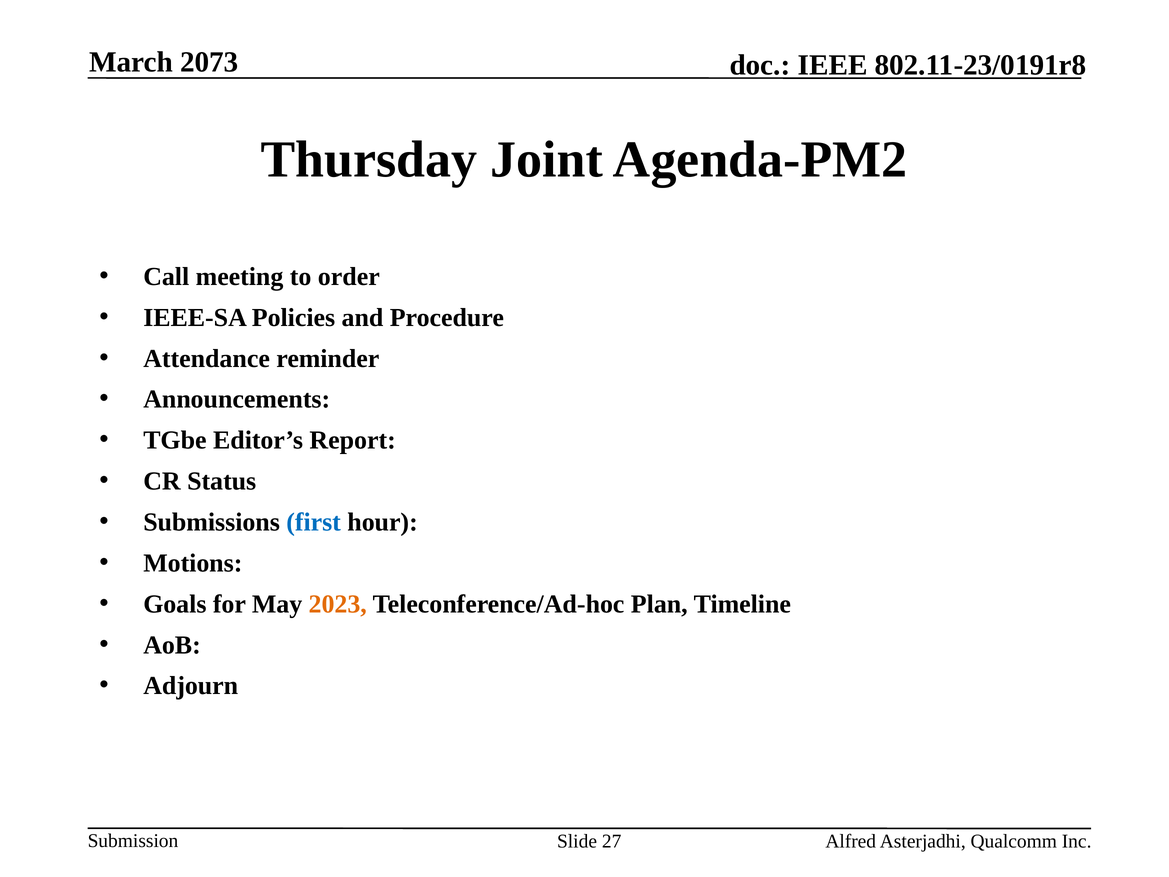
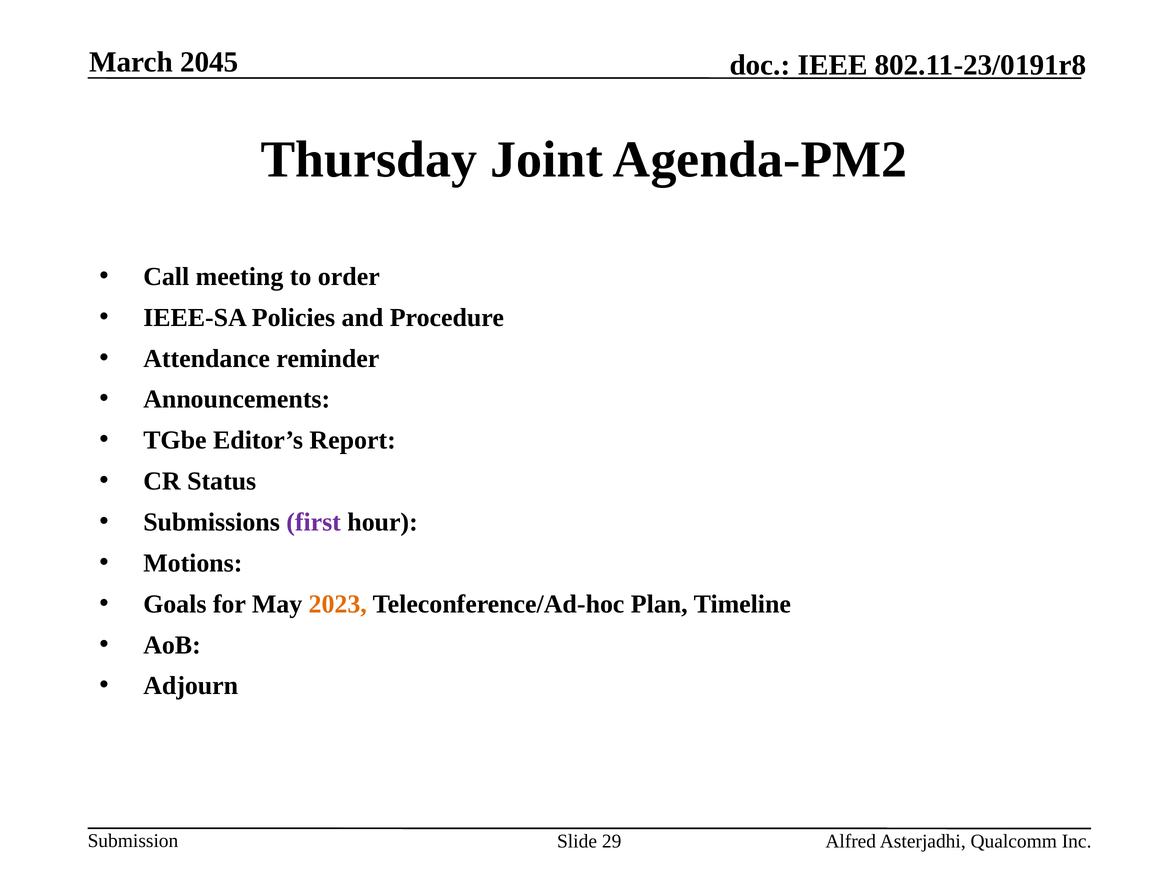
2073: 2073 -> 2045 (209, 62)
first colour: blue -> purple (314, 522)
27: 27 -> 29 (612, 841)
